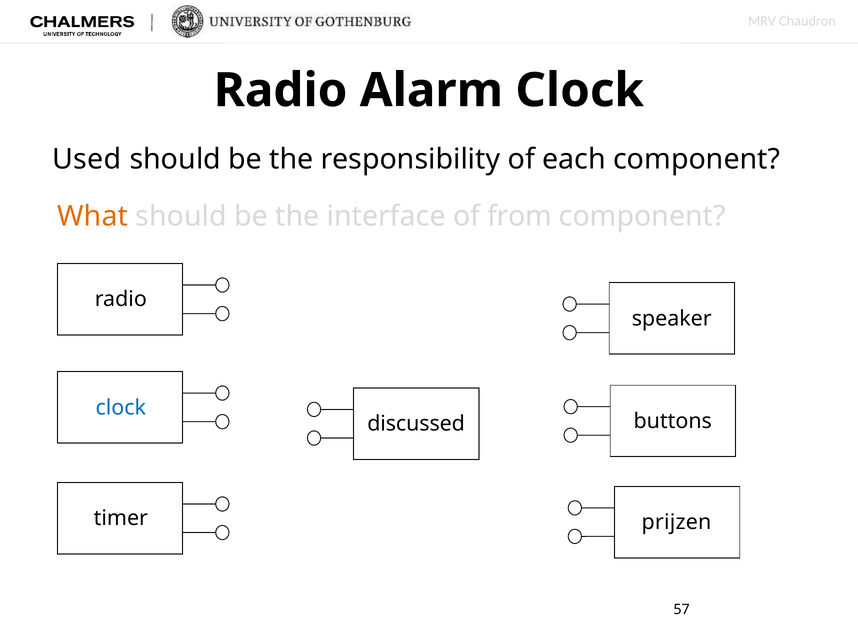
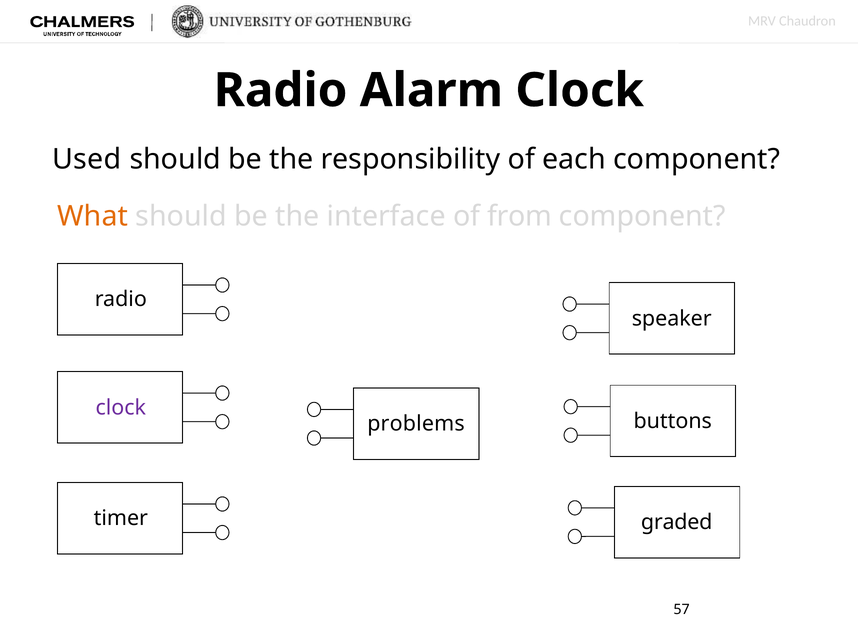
clock colour: blue -> purple (121, 408)
discussed: discussed -> problems (416, 424)
prijzen: prijzen -> graded (677, 523)
